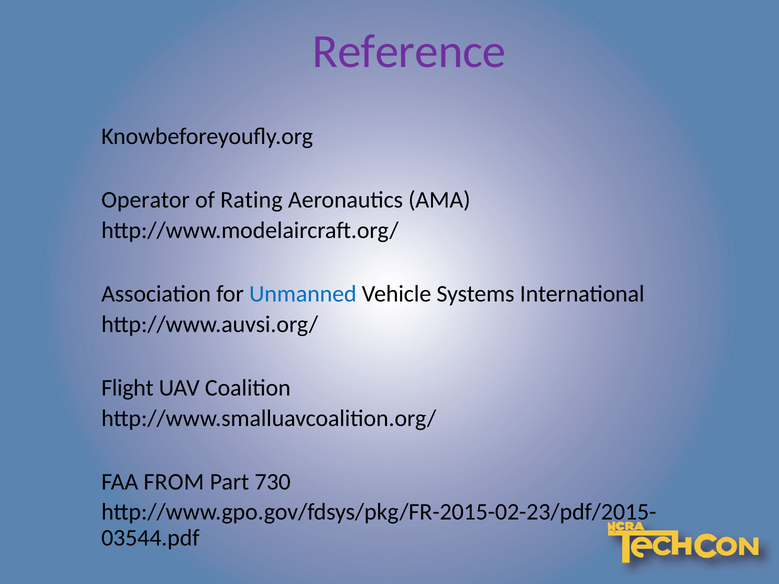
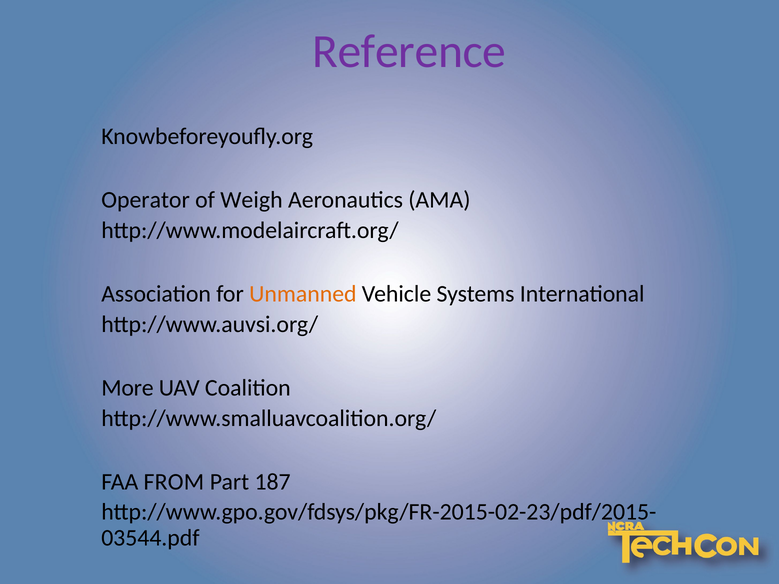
Rating: Rating -> Weigh (251, 200)
Unmanned colour: blue -> orange (303, 294)
Flight: Flight -> More (127, 388)
730: 730 -> 187 (273, 482)
